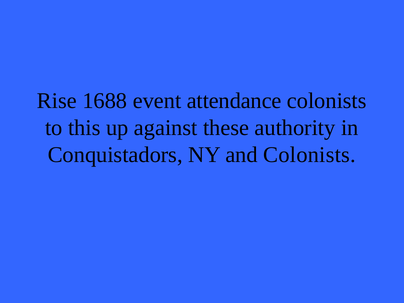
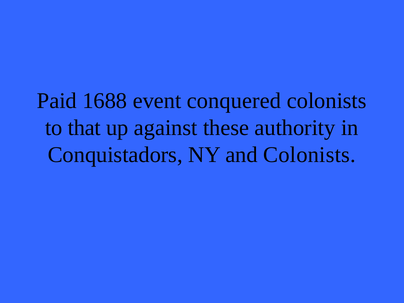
Rise: Rise -> Paid (57, 101)
attendance: attendance -> conquered (234, 101)
this: this -> that (84, 128)
